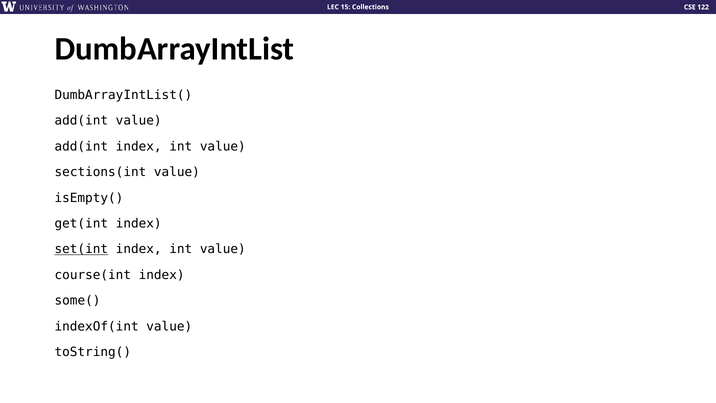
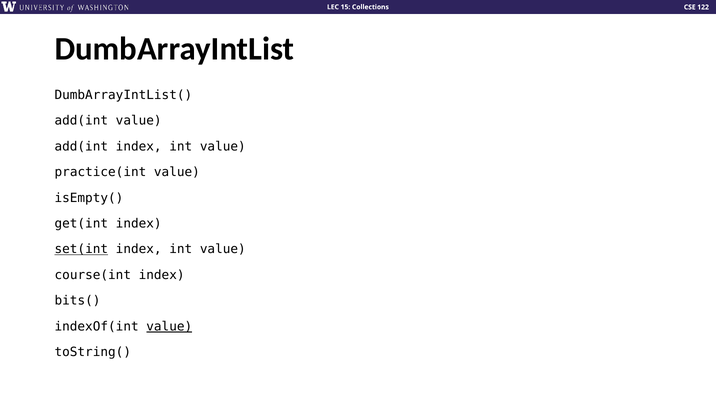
sections(int: sections(int -> practice(int (100, 172)
some(: some( -> bits( (78, 301)
value underline: none -> present (169, 326)
